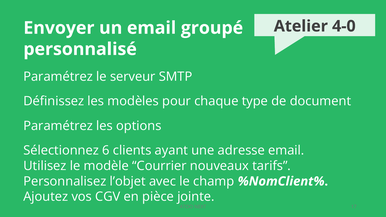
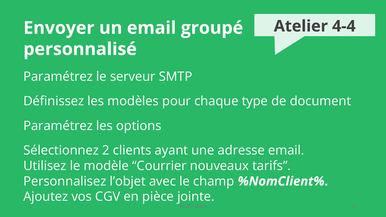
4-0: 4-0 -> 4-4 (344, 26)
6: 6 -> 2 (106, 151)
